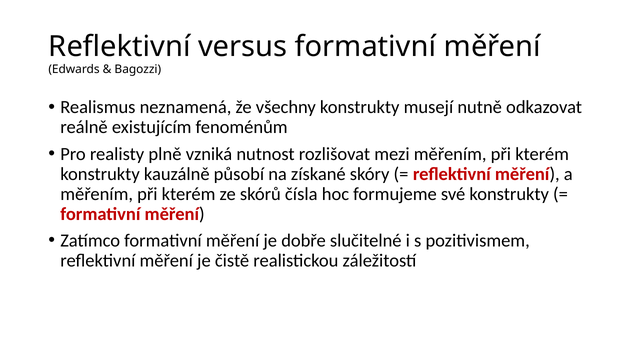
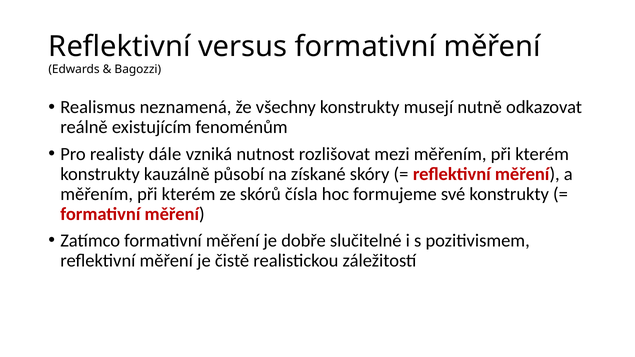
plně: plně -> dále (165, 154)
